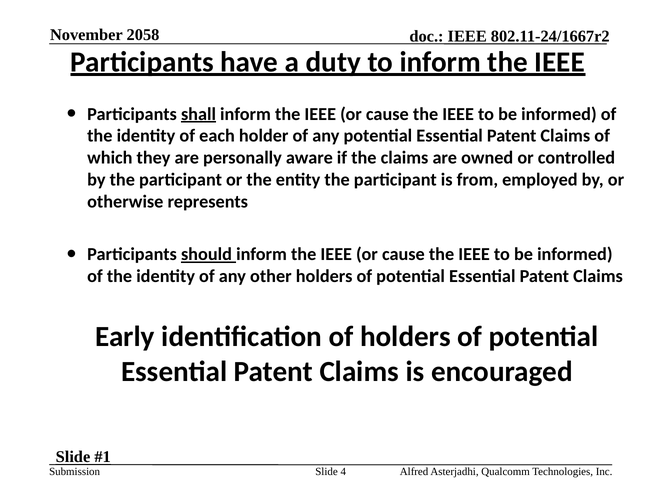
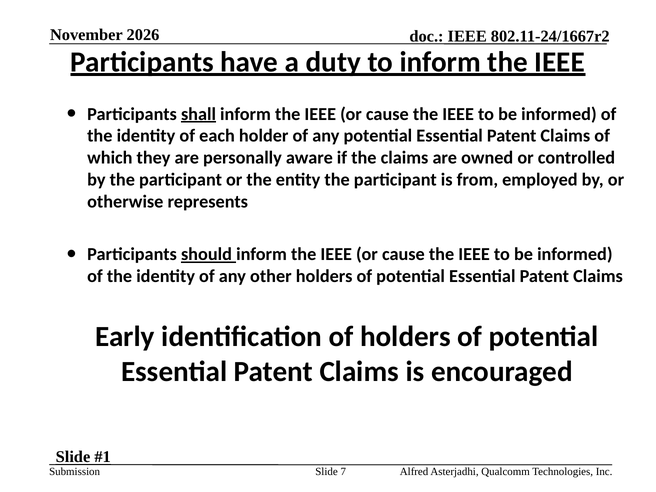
2058: 2058 -> 2026 (143, 35)
4: 4 -> 7 (343, 472)
